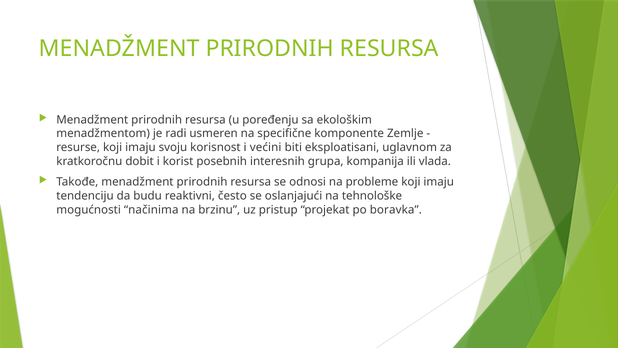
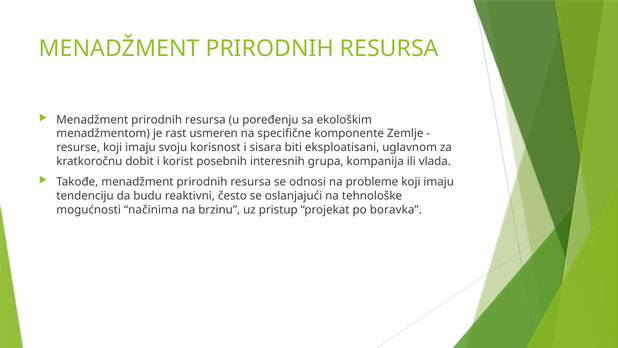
radi: radi -> rast (176, 134)
većini: većini -> sisara (266, 147)
